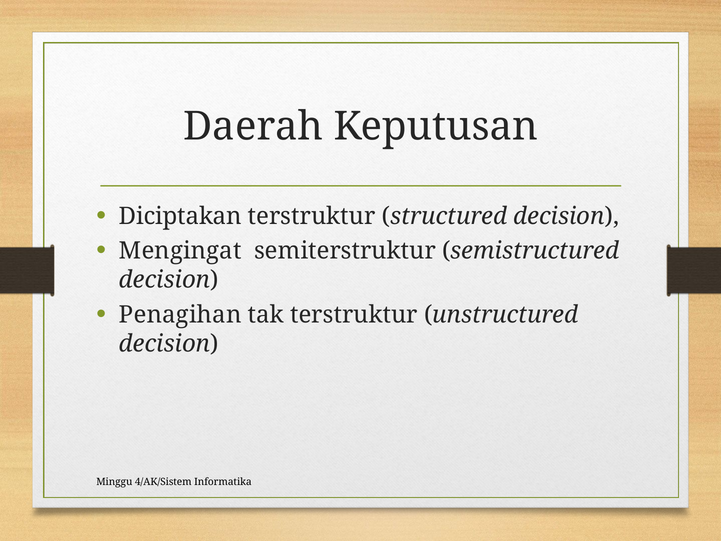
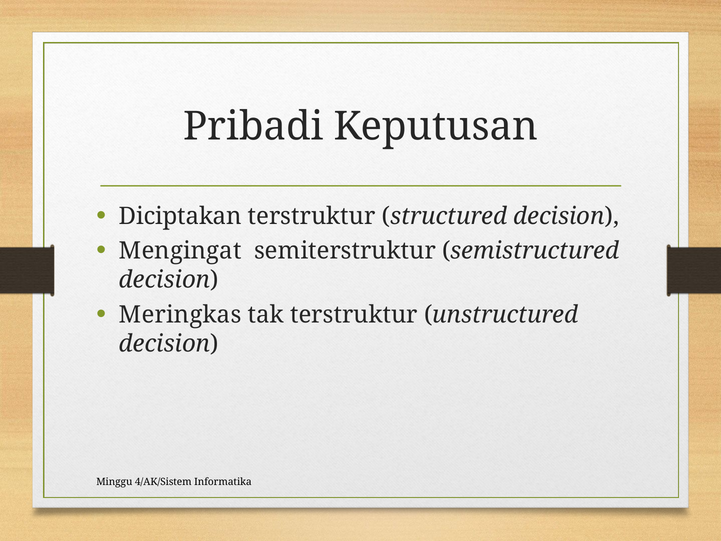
Daerah: Daerah -> Pribadi (253, 126)
Penagihan: Penagihan -> Meringkas (180, 315)
